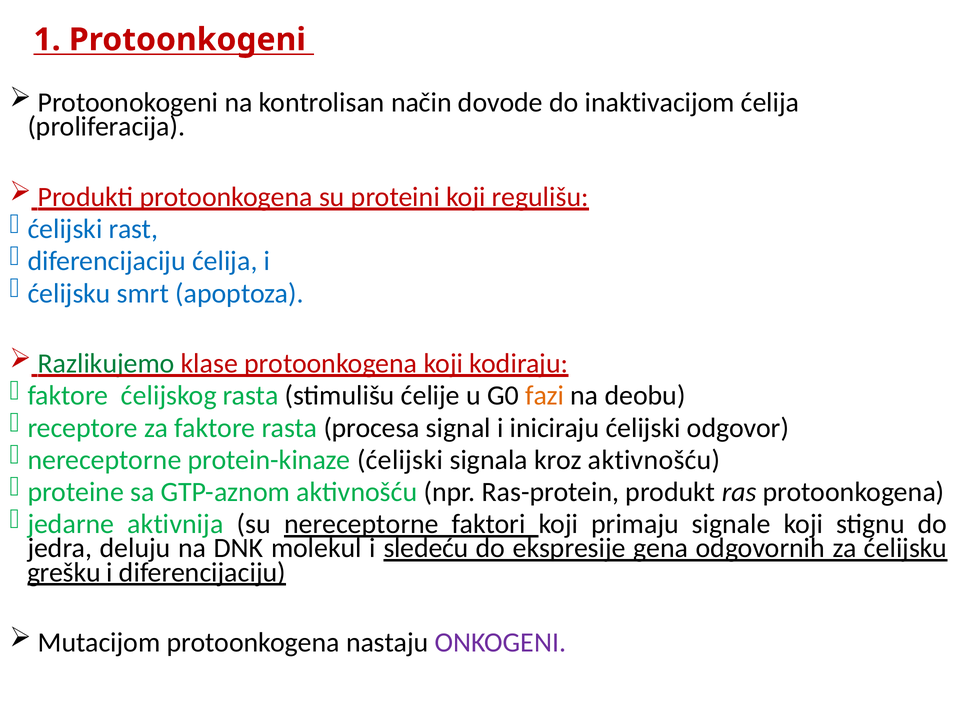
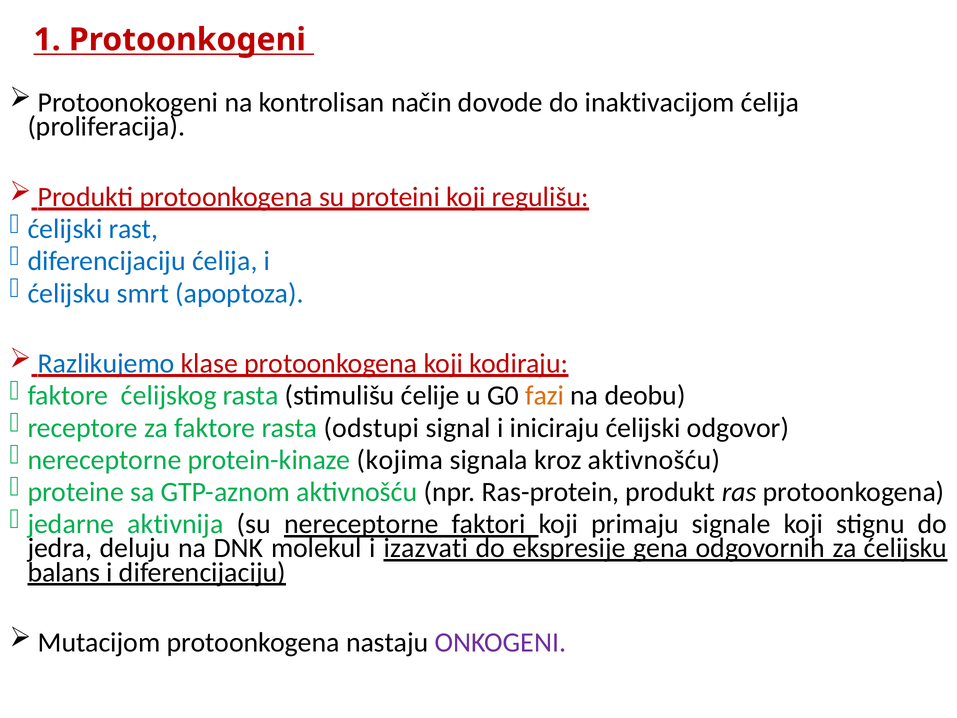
Razlikujemo colour: green -> blue (106, 363)
procesa: procesa -> odstupi (371, 428)
protein-kinaze ćelijski: ćelijski -> kojima (400, 460)
sledeću: sledeću -> izazvati (426, 548)
grešku: grešku -> balans (64, 572)
